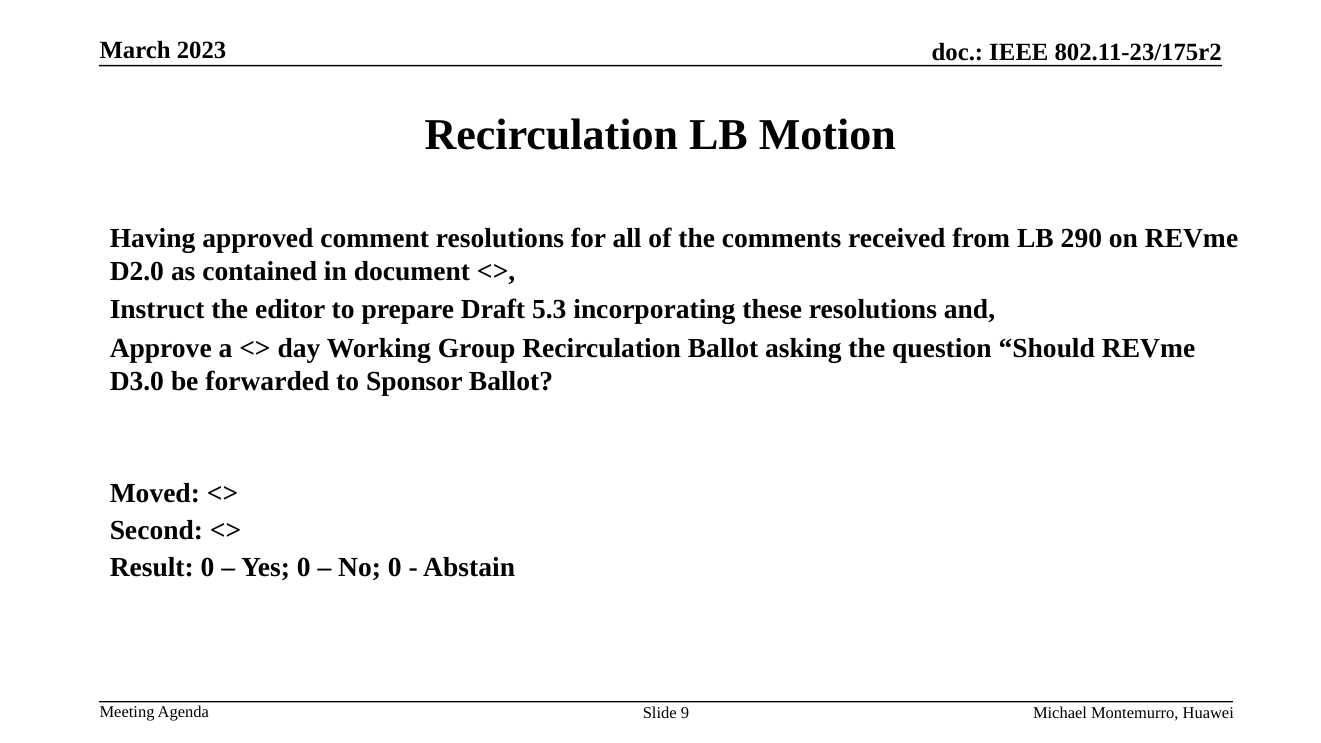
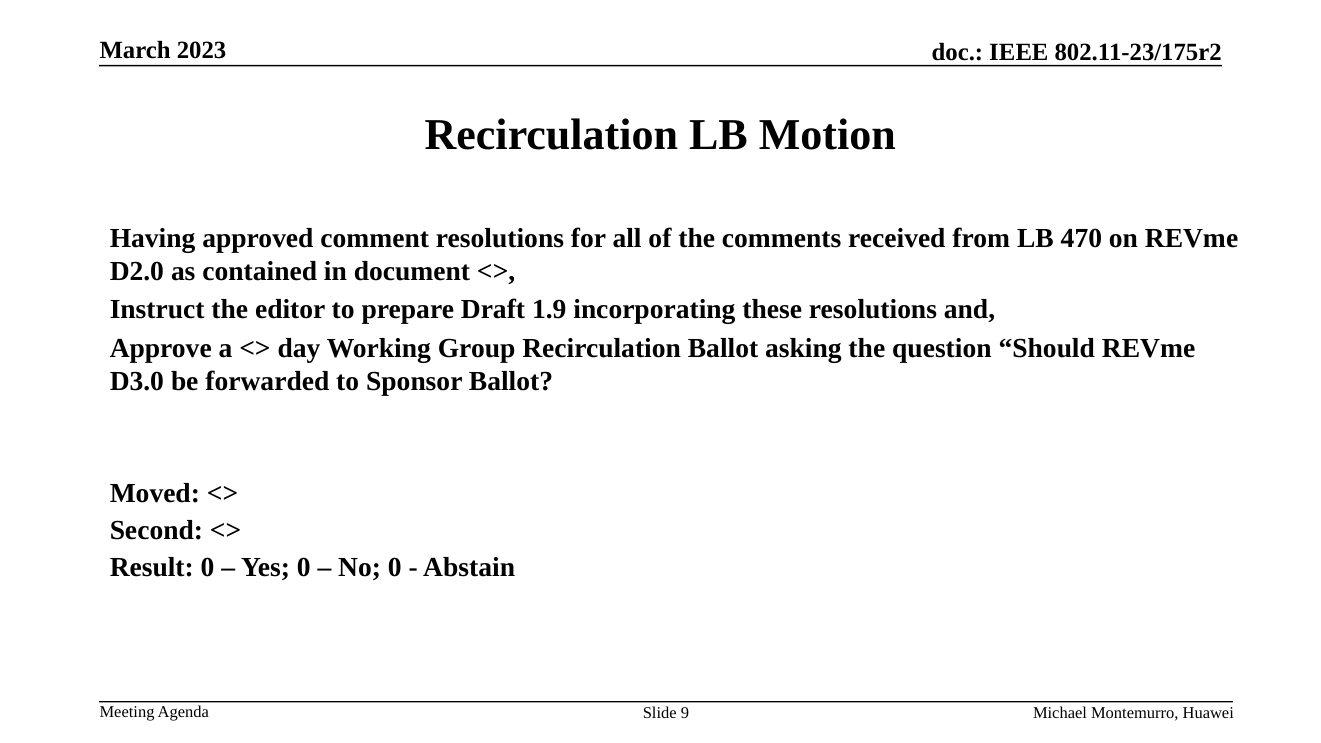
290: 290 -> 470 (1081, 238)
5.3: 5.3 -> 1.9 (549, 310)
